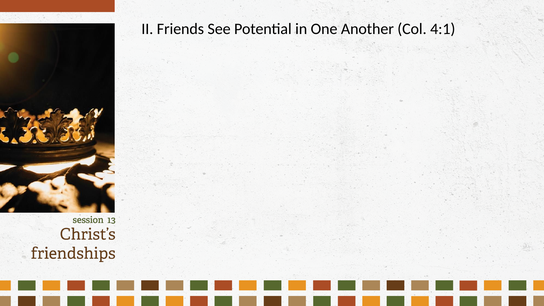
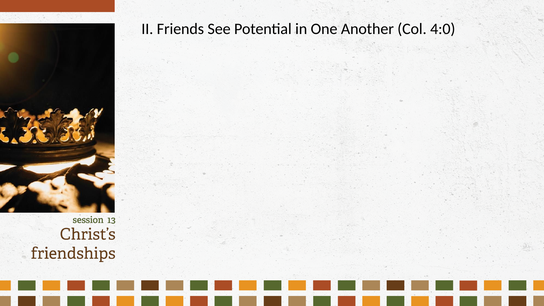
4:1: 4:1 -> 4:0 (443, 29)
